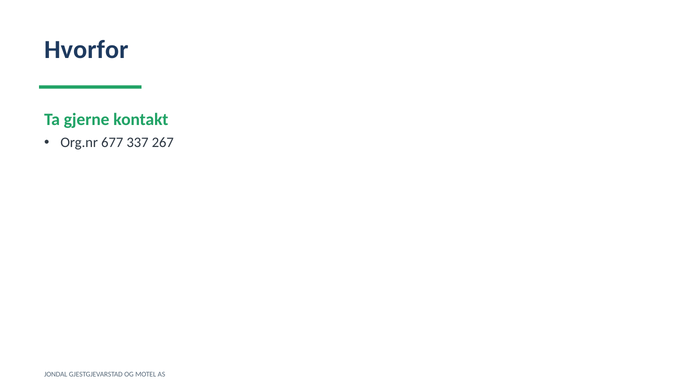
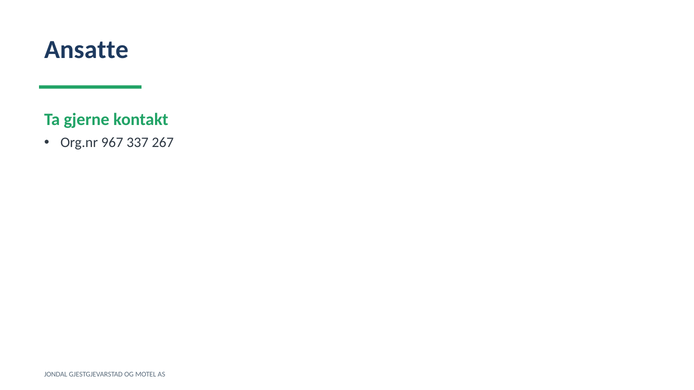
Hvorfor: Hvorfor -> Ansatte (86, 50)
677: 677 -> 967 (112, 143)
